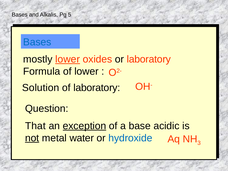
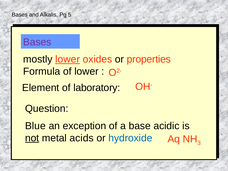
Bases colour: blue -> purple (37, 42)
or laboratory: laboratory -> properties (149, 59)
Solution: Solution -> Element (41, 88)
That: That -> Blue (35, 126)
exception underline: present -> none (84, 126)
water: water -> acids (82, 138)
